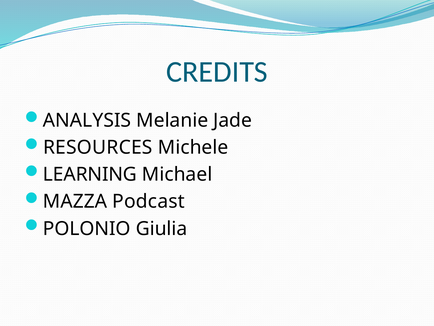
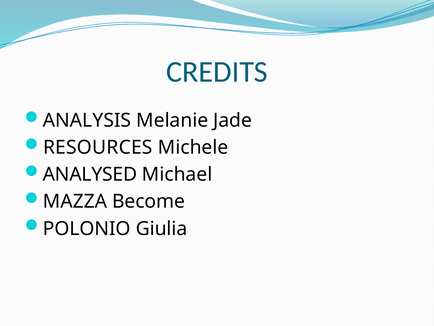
LEARNING: LEARNING -> ANALYSED (90, 174)
Podcast: Podcast -> Become (149, 201)
